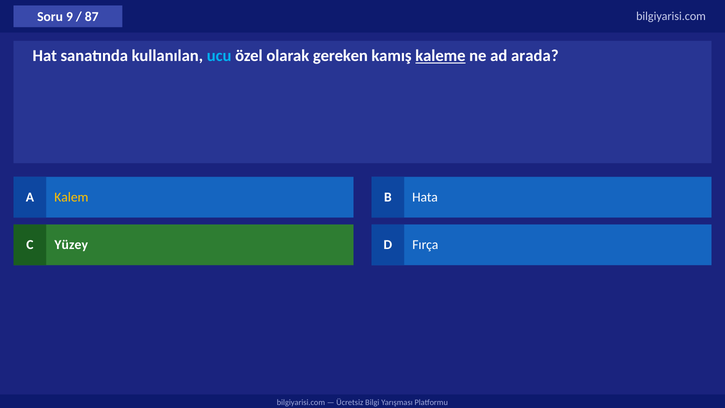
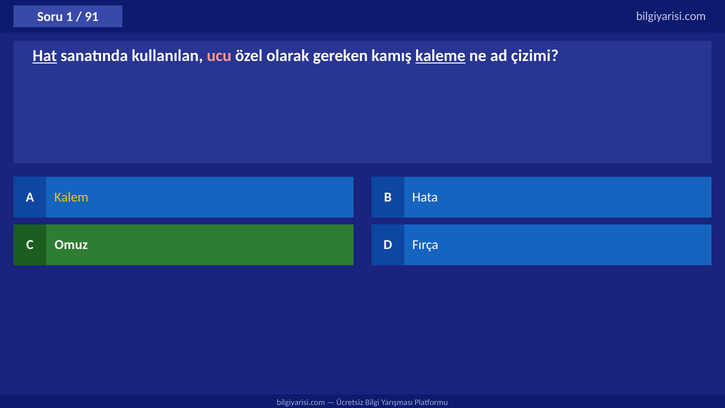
9: 9 -> 1 (69, 17)
87: 87 -> 91 (92, 17)
Hat underline: none -> present (45, 56)
ucu colour: light blue -> pink (219, 56)
arada: arada -> çizimi (535, 56)
Yüzey: Yüzey -> Omuz (71, 245)
